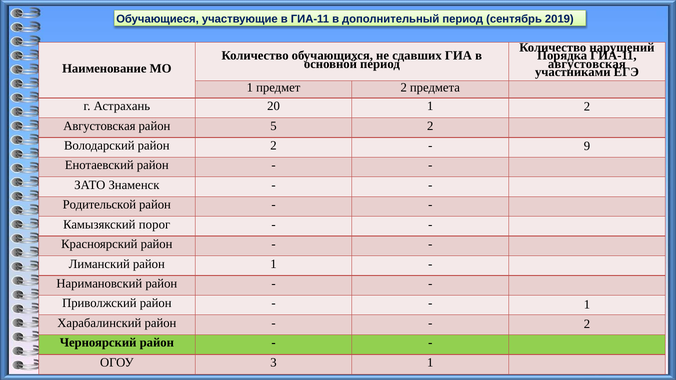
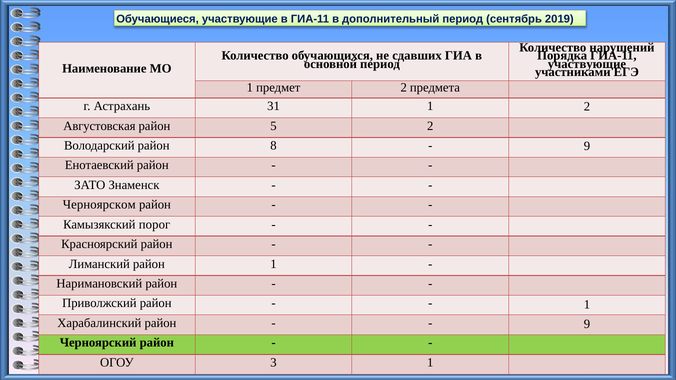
августовская: августовская -> участвующие (587, 64)
20: 20 -> 31 (274, 106)
район 2: 2 -> 8 (274, 146)
Родительской: Родительской -> Черноярском (99, 205)
2: 2 -> 9 (587, 324)
